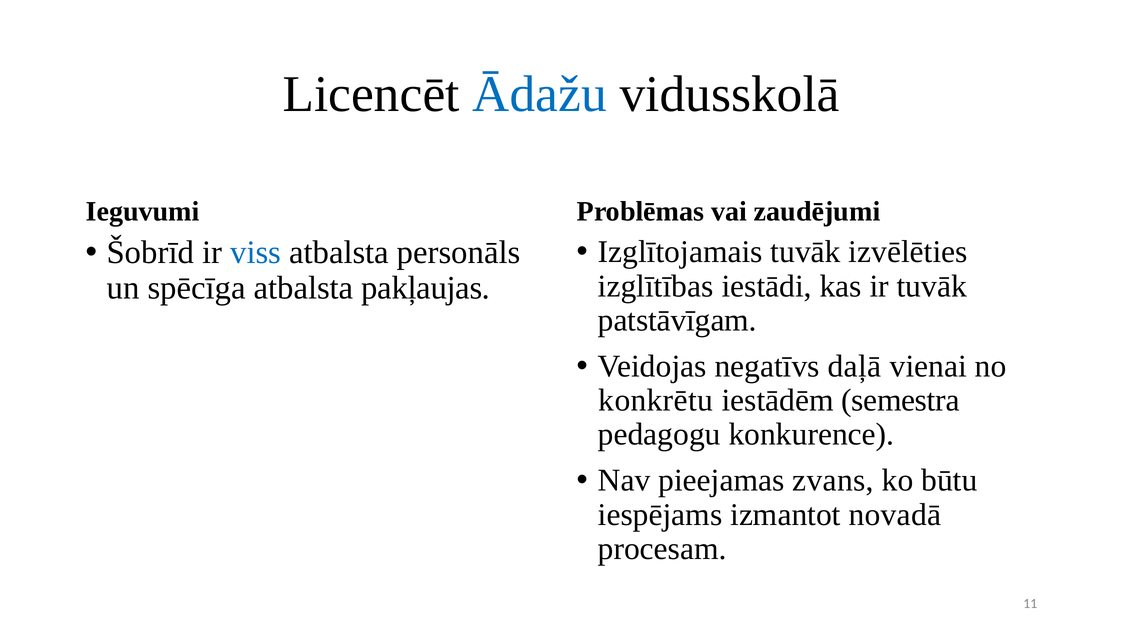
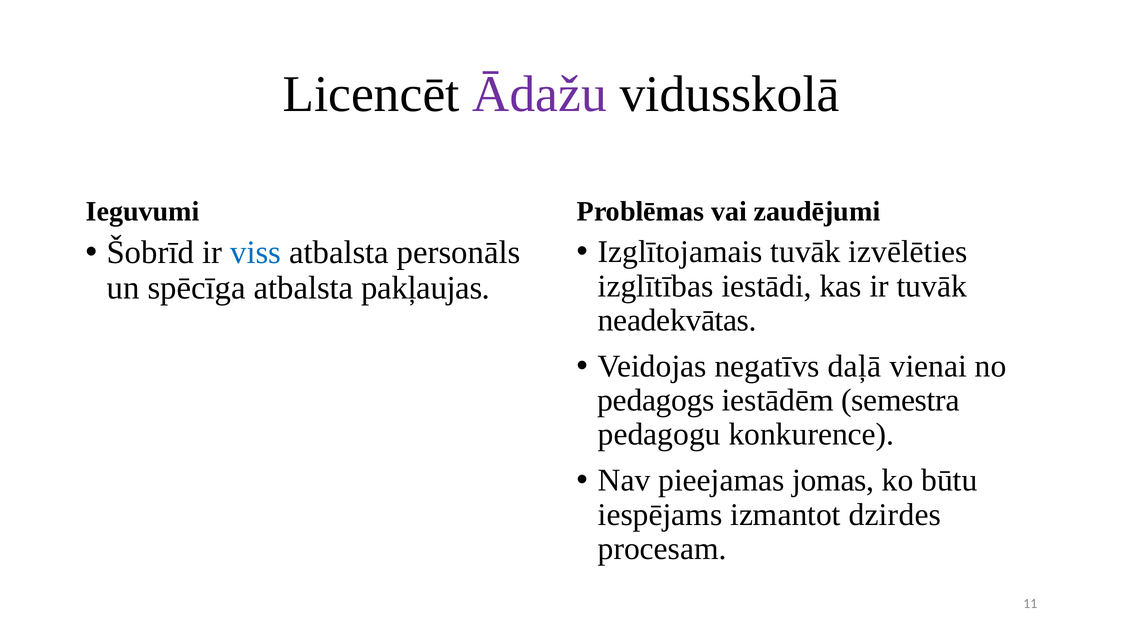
Ādažu colour: blue -> purple (540, 94)
patstāvīgam: patstāvīgam -> neadekvātas (677, 320)
konkrētu: konkrētu -> pedagogs (656, 400)
zvans: zvans -> jomas (833, 480)
novadā: novadā -> dzirdes (895, 514)
